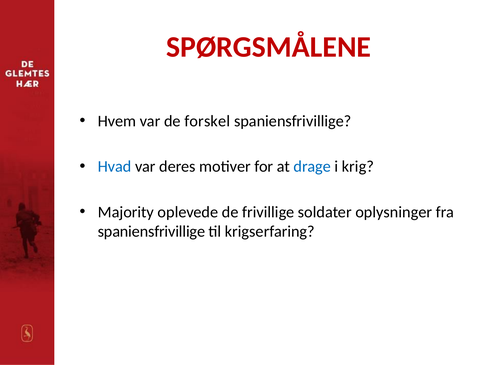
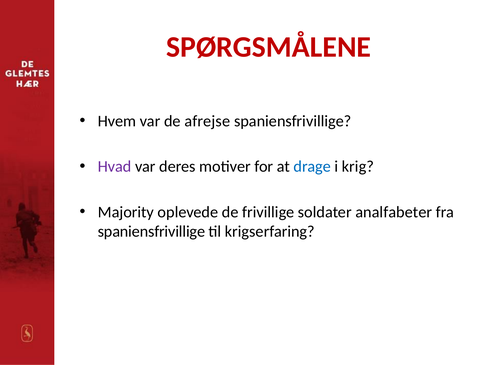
forskel: forskel -> afrejse (207, 121)
Hvad colour: blue -> purple (115, 167)
oplysninger: oplysninger -> analfabeter (394, 212)
